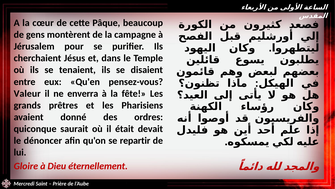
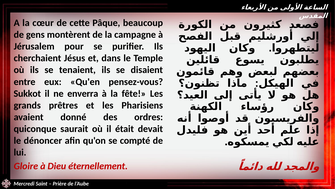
Valeur: Valeur -> Sukkot (27, 93)
repartir: repartir -> compté (135, 140)
